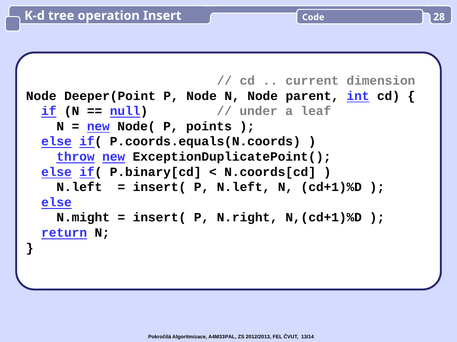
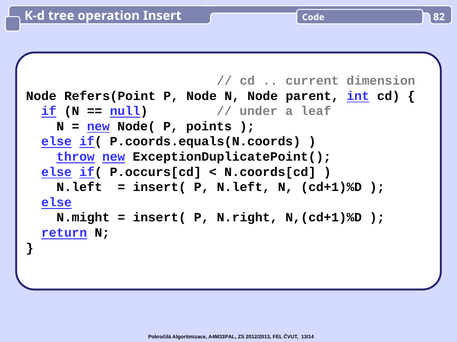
28: 28 -> 82 (439, 17)
Deeper(Point: Deeper(Point -> Refers(Point (110, 96)
P.binary[cd: P.binary[cd -> P.occurs[cd (156, 172)
